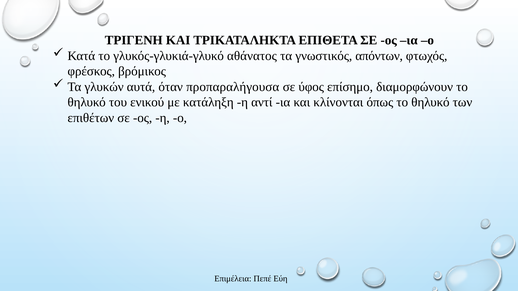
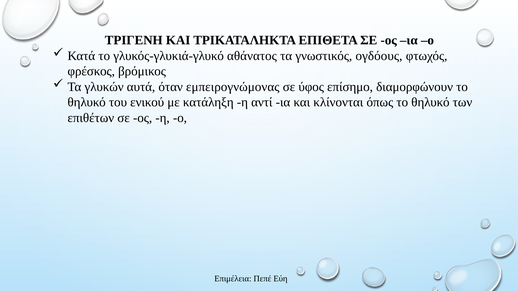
απόντων: απόντων -> ογδόους (379, 56)
προπαραλήγουσα: προπαραλήγουσα -> εμπειρογνώμονας (233, 87)
